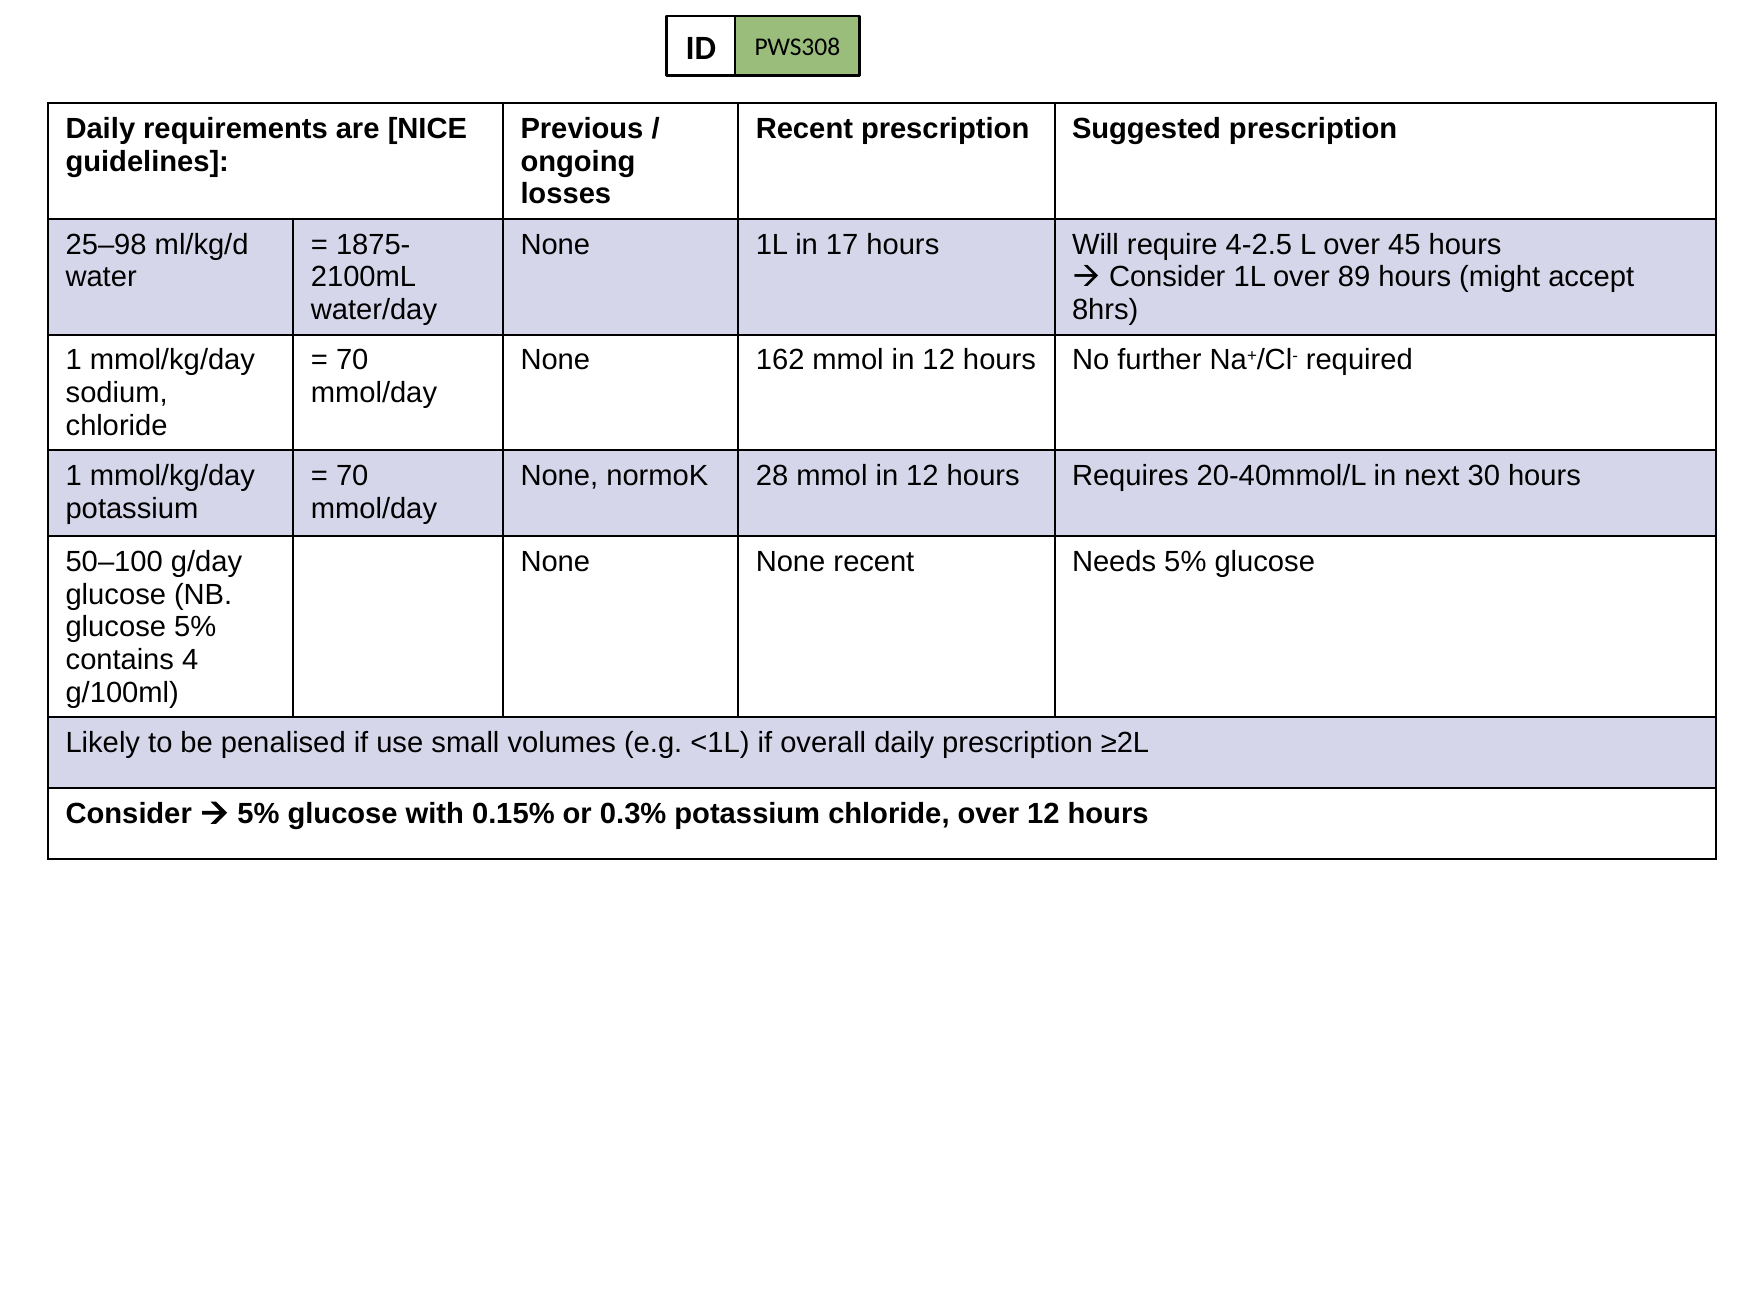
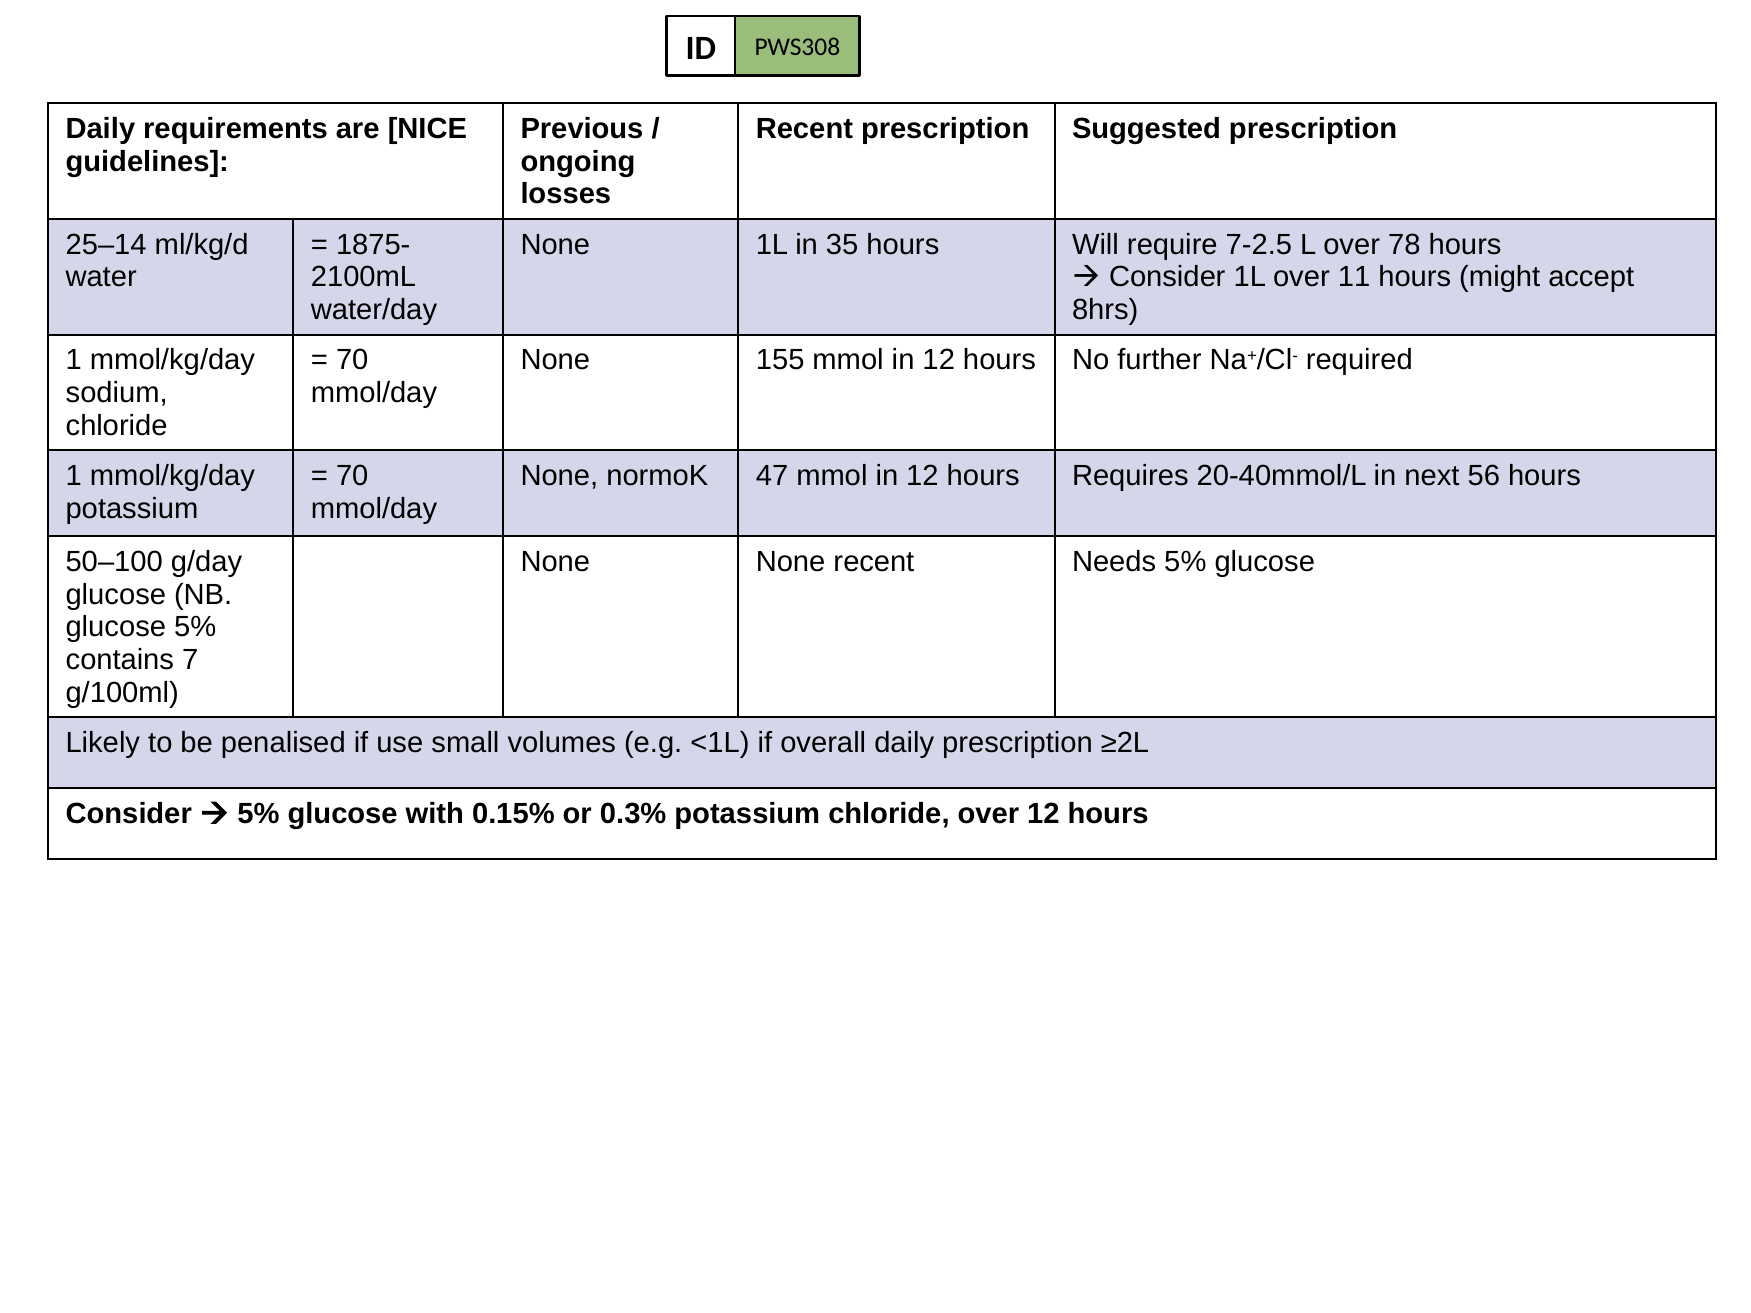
25–98: 25–98 -> 25–14 (106, 245)
17: 17 -> 35 (842, 245)
4-2.5: 4-2.5 -> 7-2.5 (1259, 245)
45: 45 -> 78 (1404, 245)
89: 89 -> 11 (1354, 277)
162: 162 -> 155 (780, 360)
28: 28 -> 47 (772, 476)
30: 30 -> 56 (1484, 476)
4: 4 -> 7 (190, 660)
